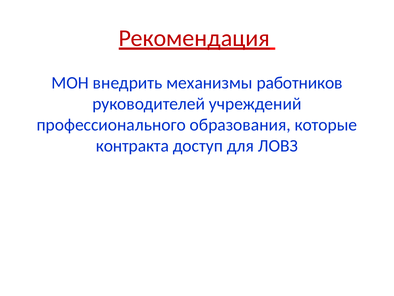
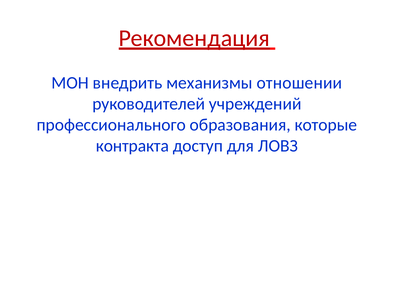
работников: работников -> отношении (299, 83)
